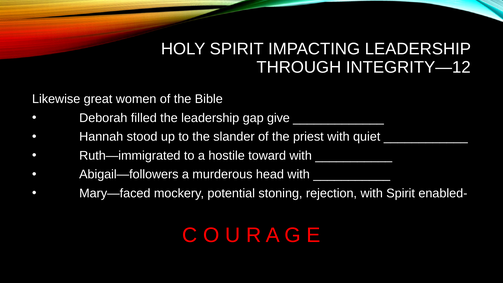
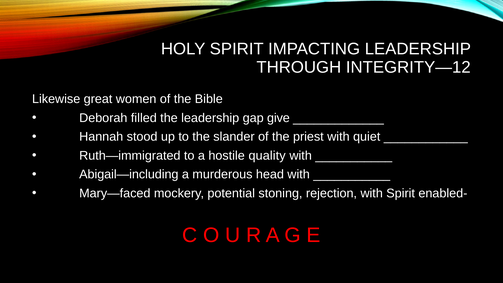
toward: toward -> quality (267, 156)
Abigail—followers: Abigail—followers -> Abigail—including (129, 174)
